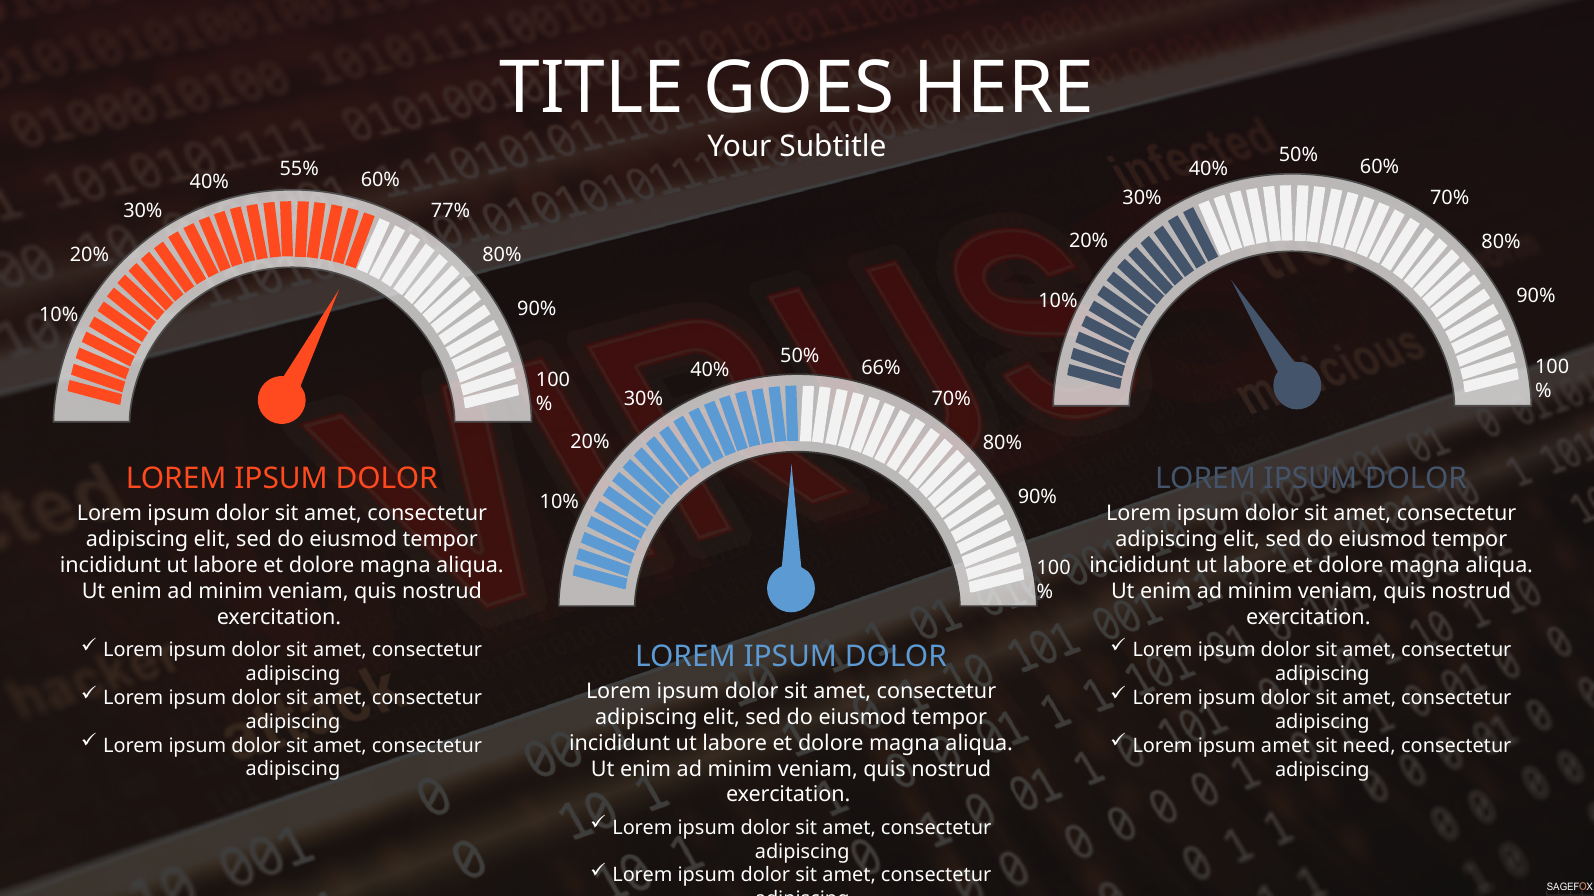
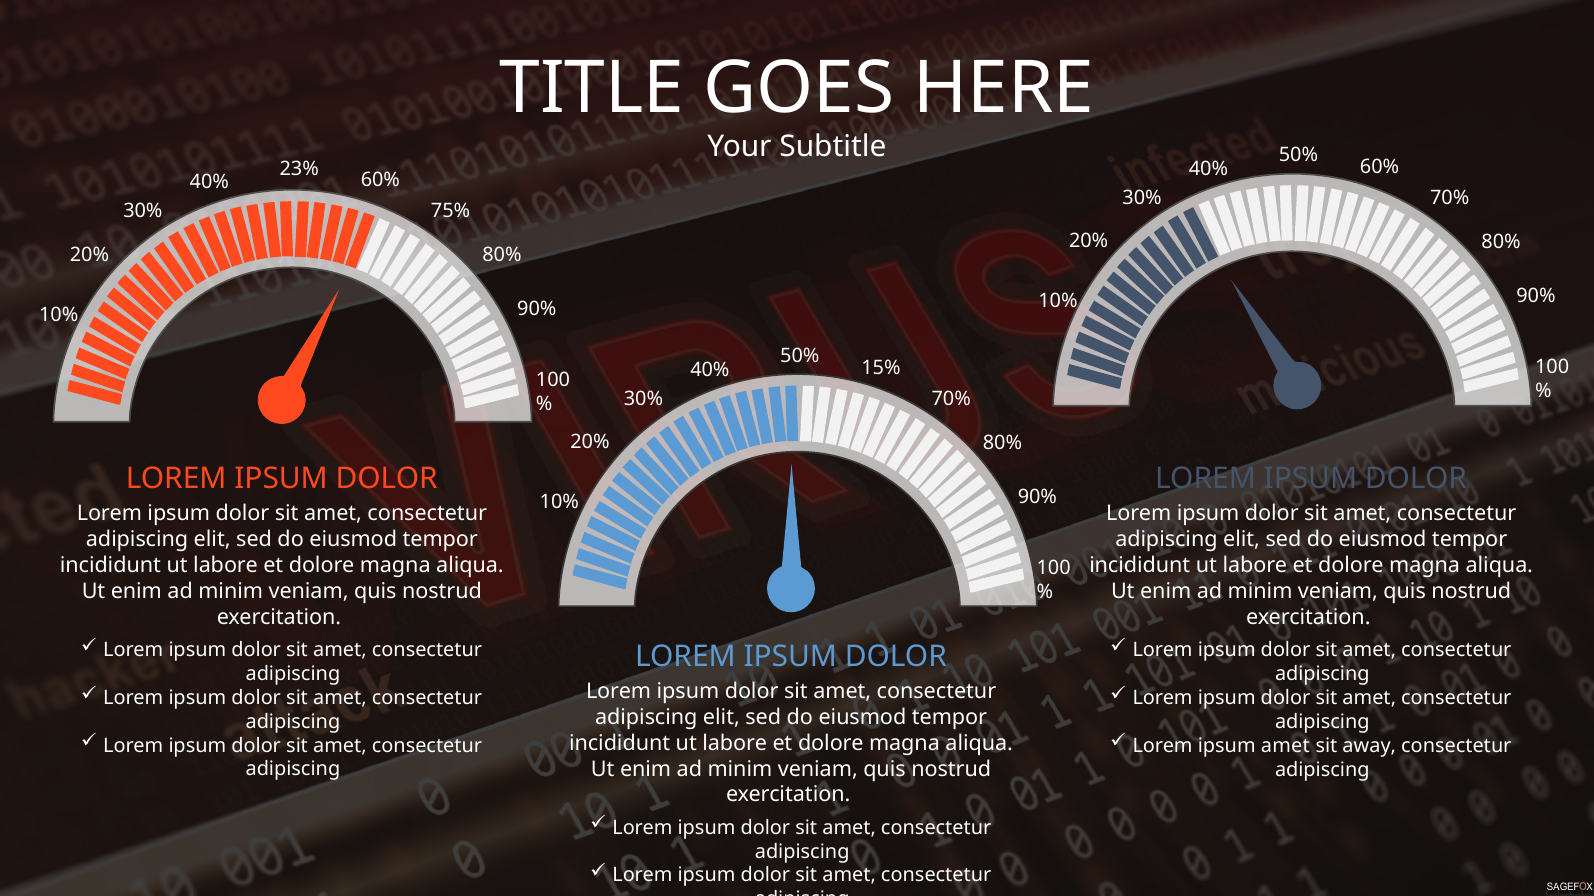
55%: 55% -> 23% (299, 169)
77%: 77% -> 75% (451, 212)
66%: 66% -> 15% (881, 368)
need: need -> away (1369, 746)
